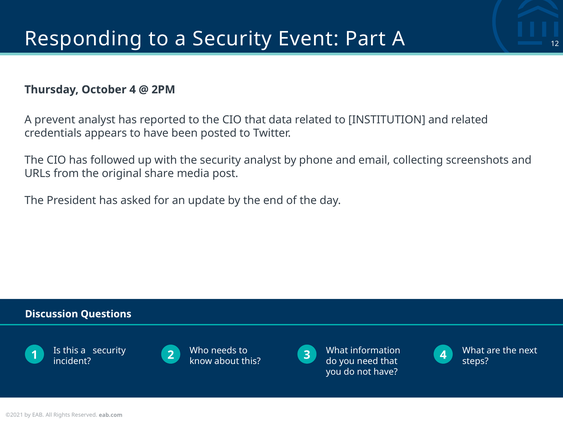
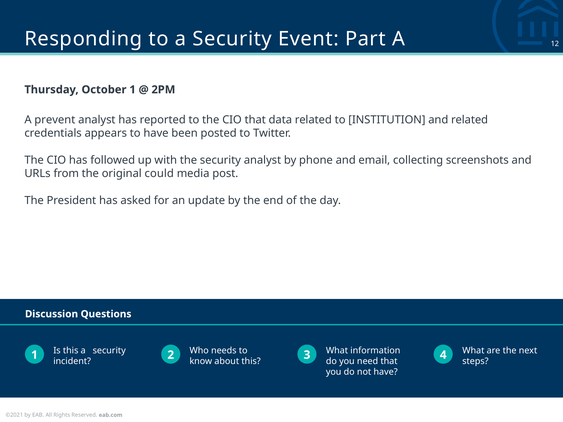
October 4: 4 -> 1 (133, 90)
share: share -> could (159, 174)
